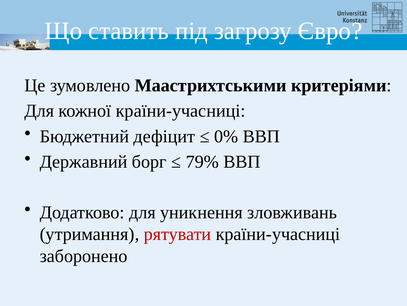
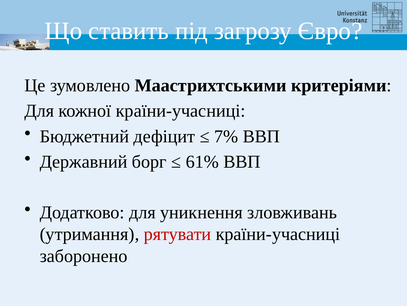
0%: 0% -> 7% (226, 136)
79%: 79% -> 61% (202, 161)
